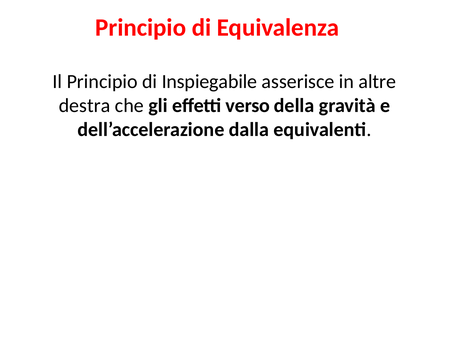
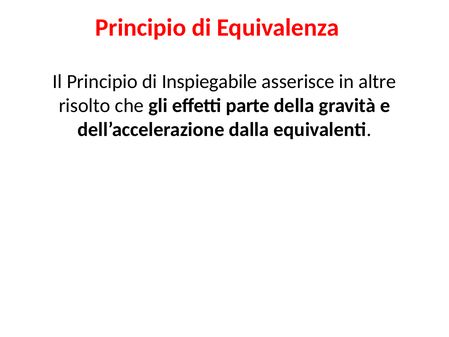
destra: destra -> risolto (85, 105)
verso: verso -> parte (248, 105)
